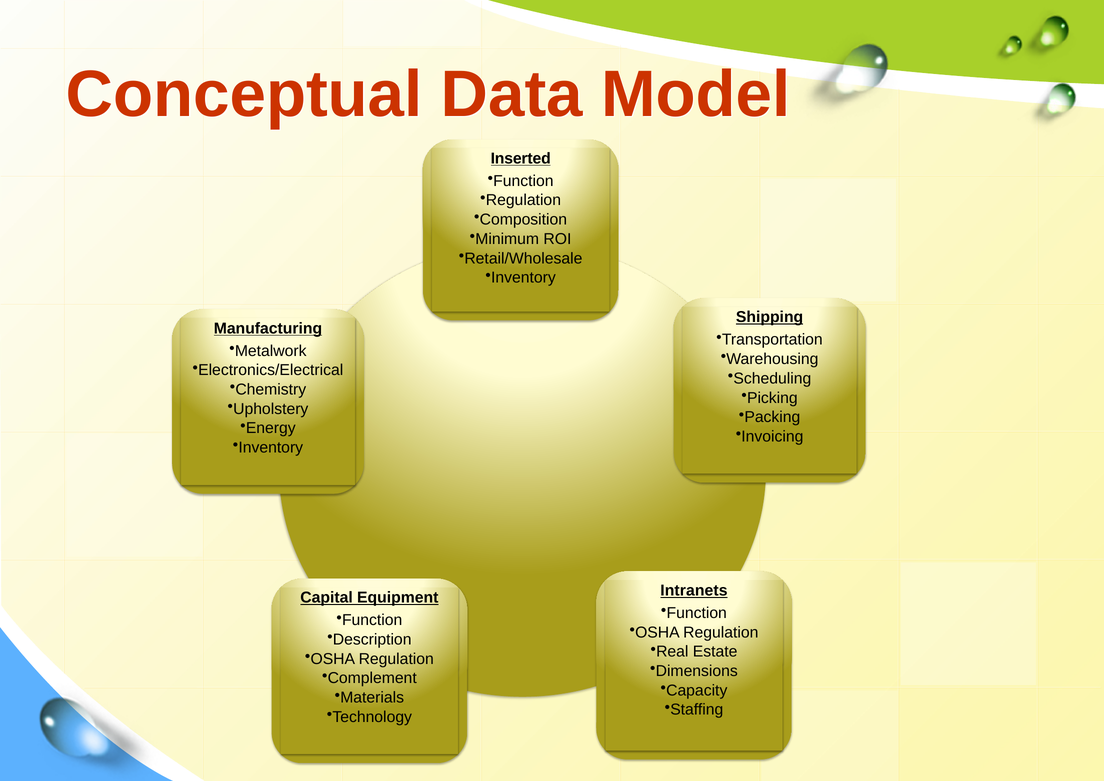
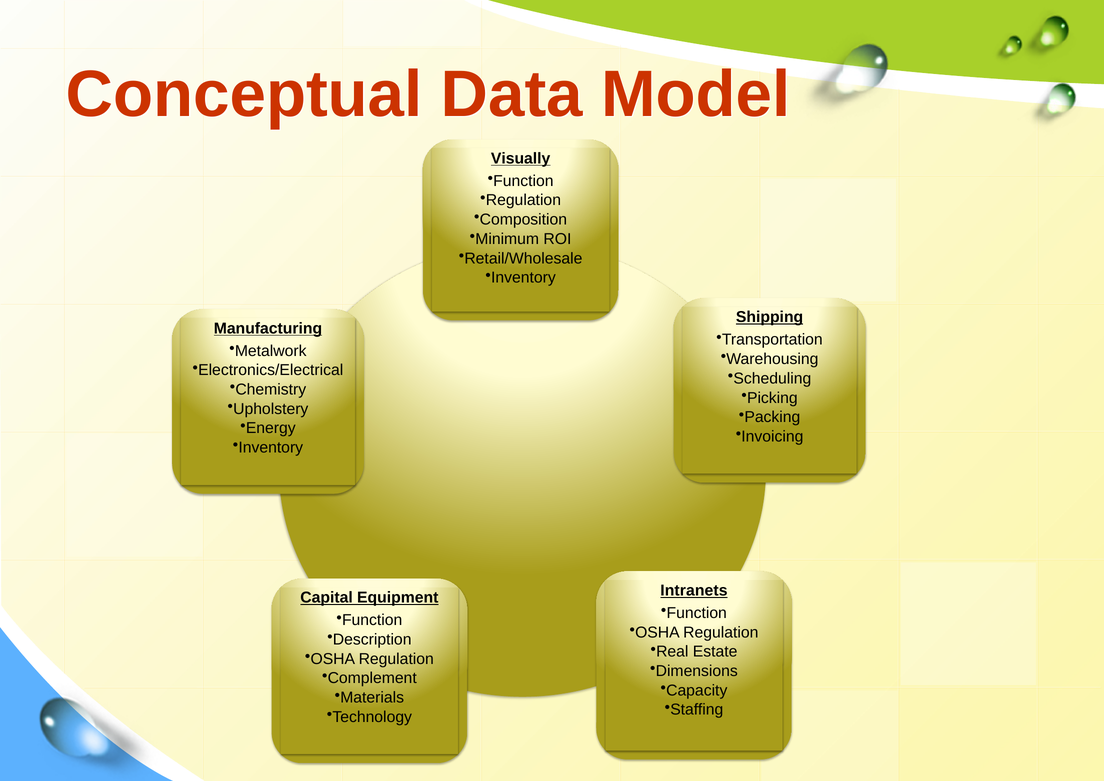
Inserted: Inserted -> Visually (521, 158)
